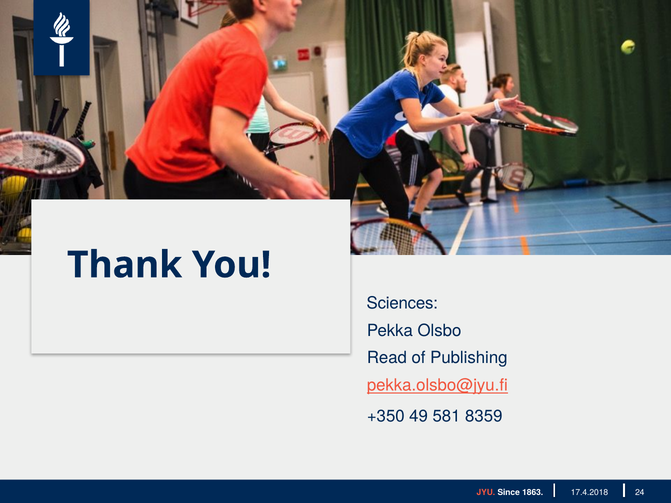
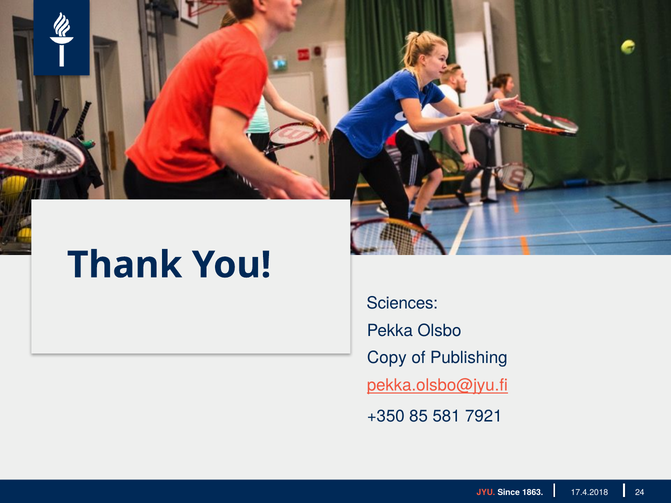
Read: Read -> Copy (387, 358)
49: 49 -> 85 (419, 417)
8359: 8359 -> 7921 (484, 417)
